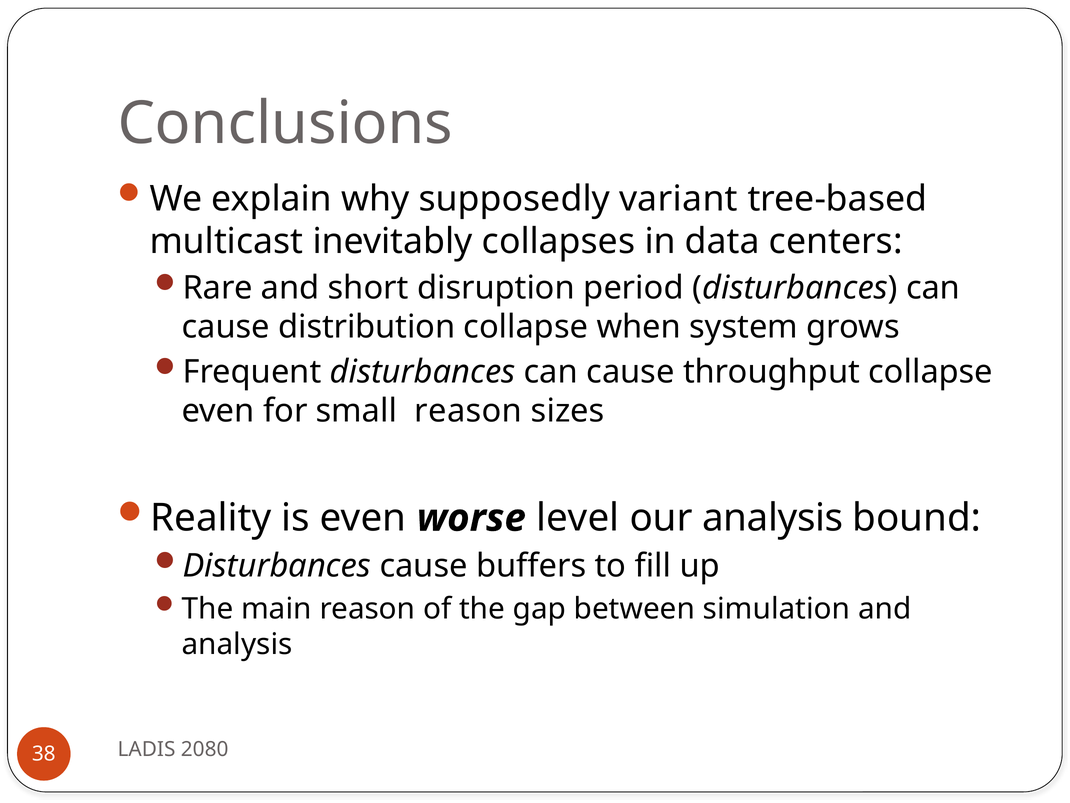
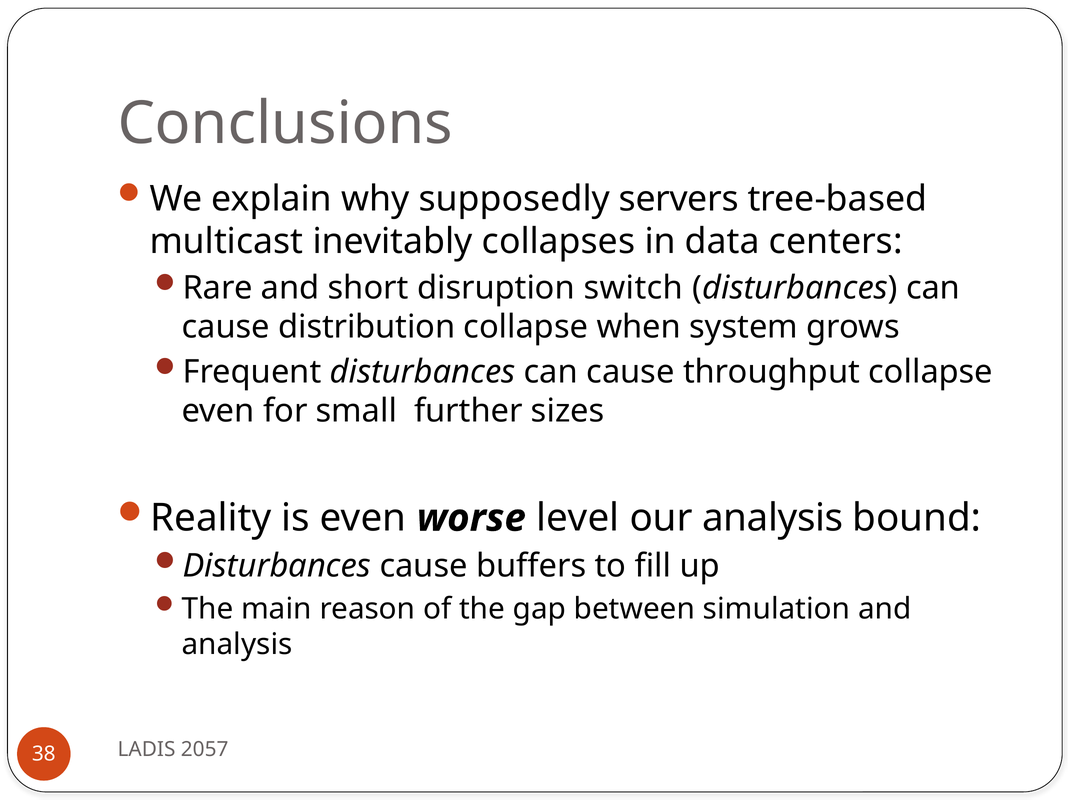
variant: variant -> servers (679, 199)
period: period -> switch (633, 288)
small reason: reason -> further (468, 411)
2080: 2080 -> 2057 (205, 749)
